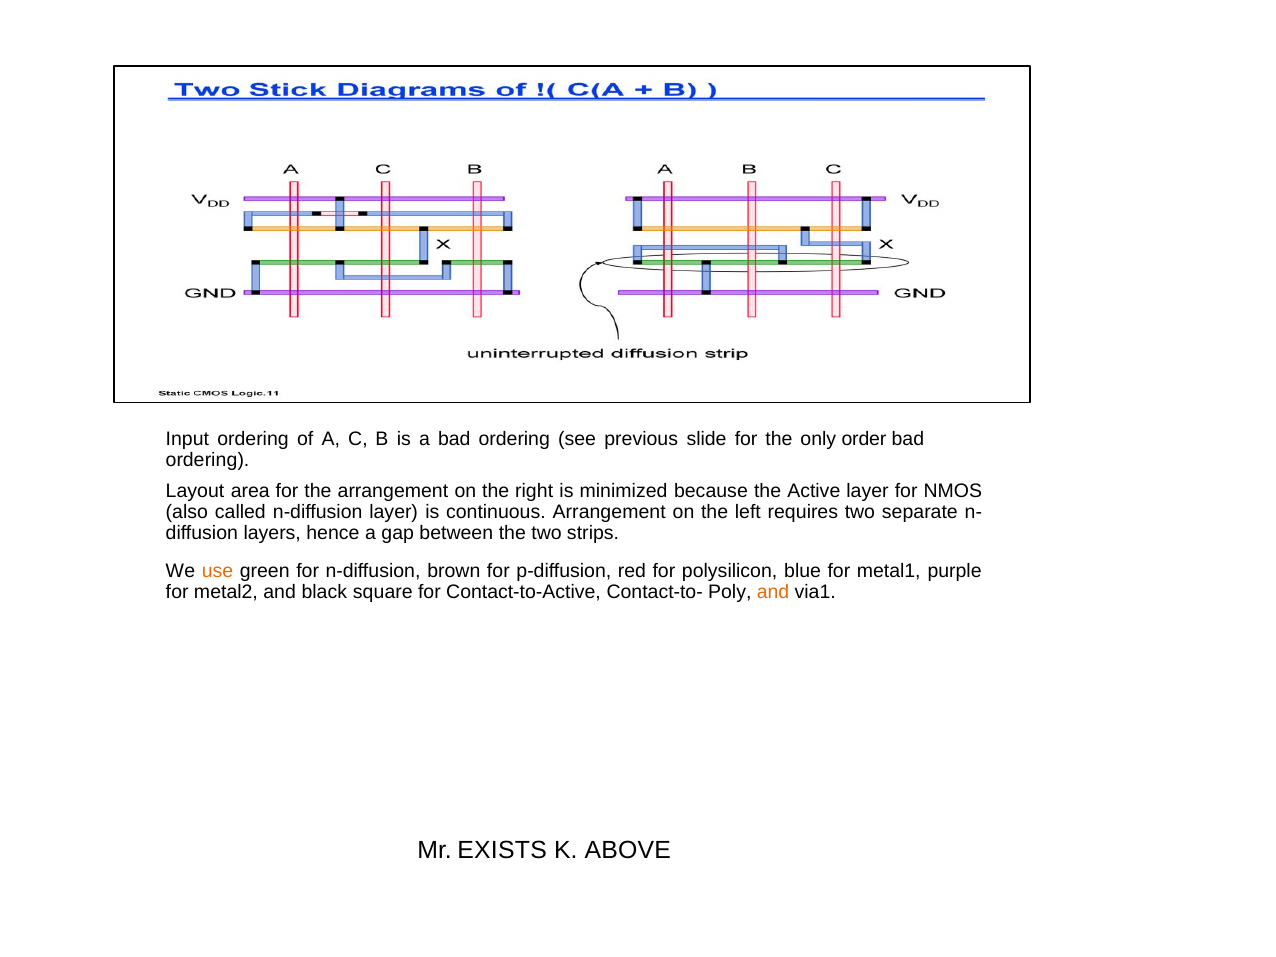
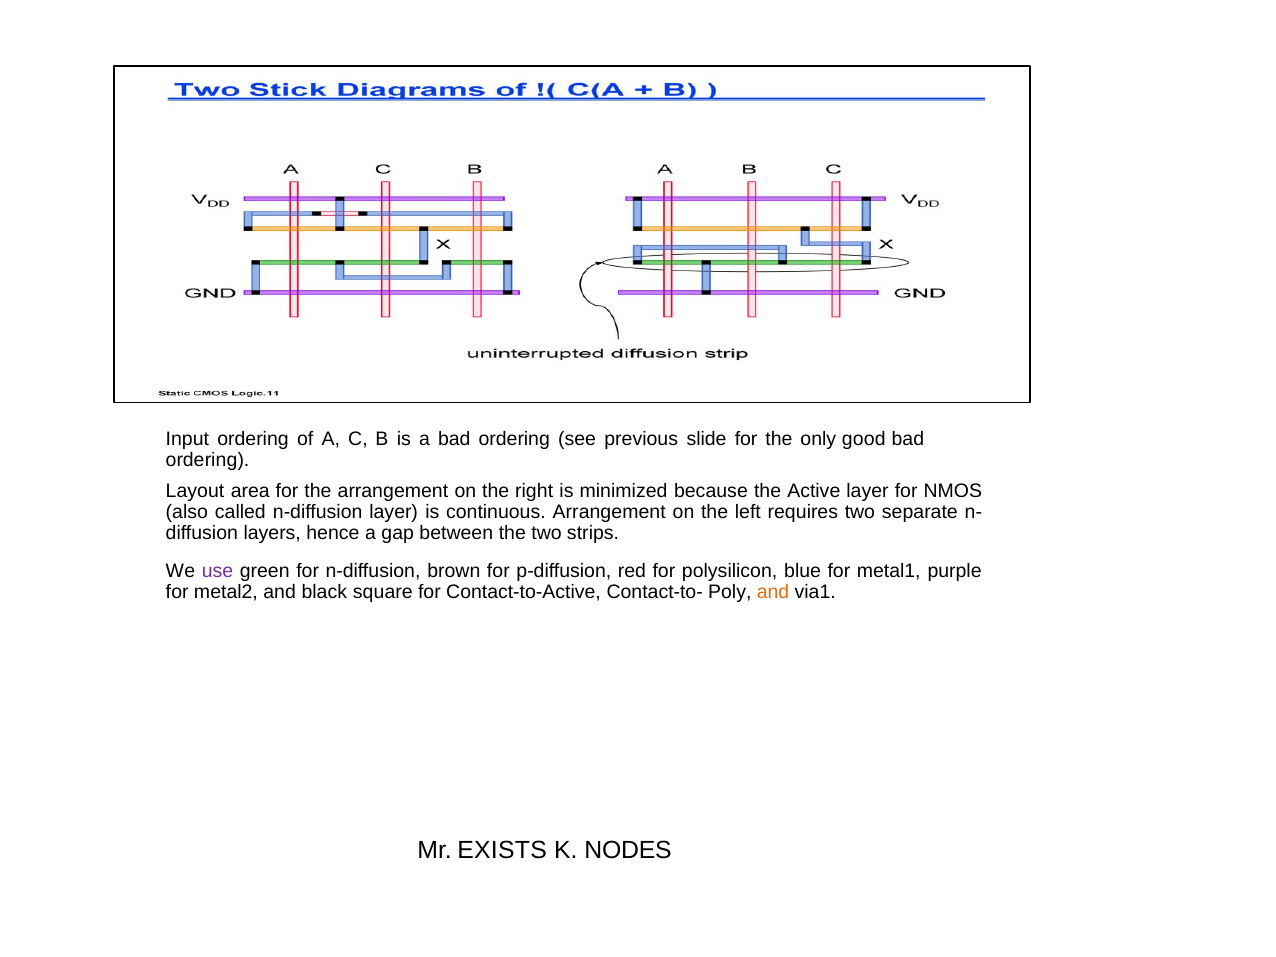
order: order -> good (864, 439)
use colour: orange -> purple (218, 571)
ABOVE: ABOVE -> NODES (628, 850)
